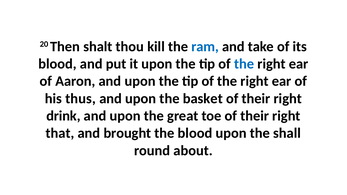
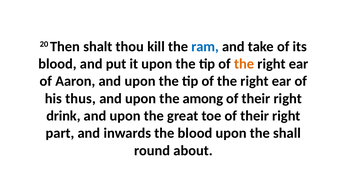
the colour: blue -> orange (244, 64)
basket: basket -> among (203, 99)
that: that -> part (60, 133)
brought: brought -> inwards (127, 133)
